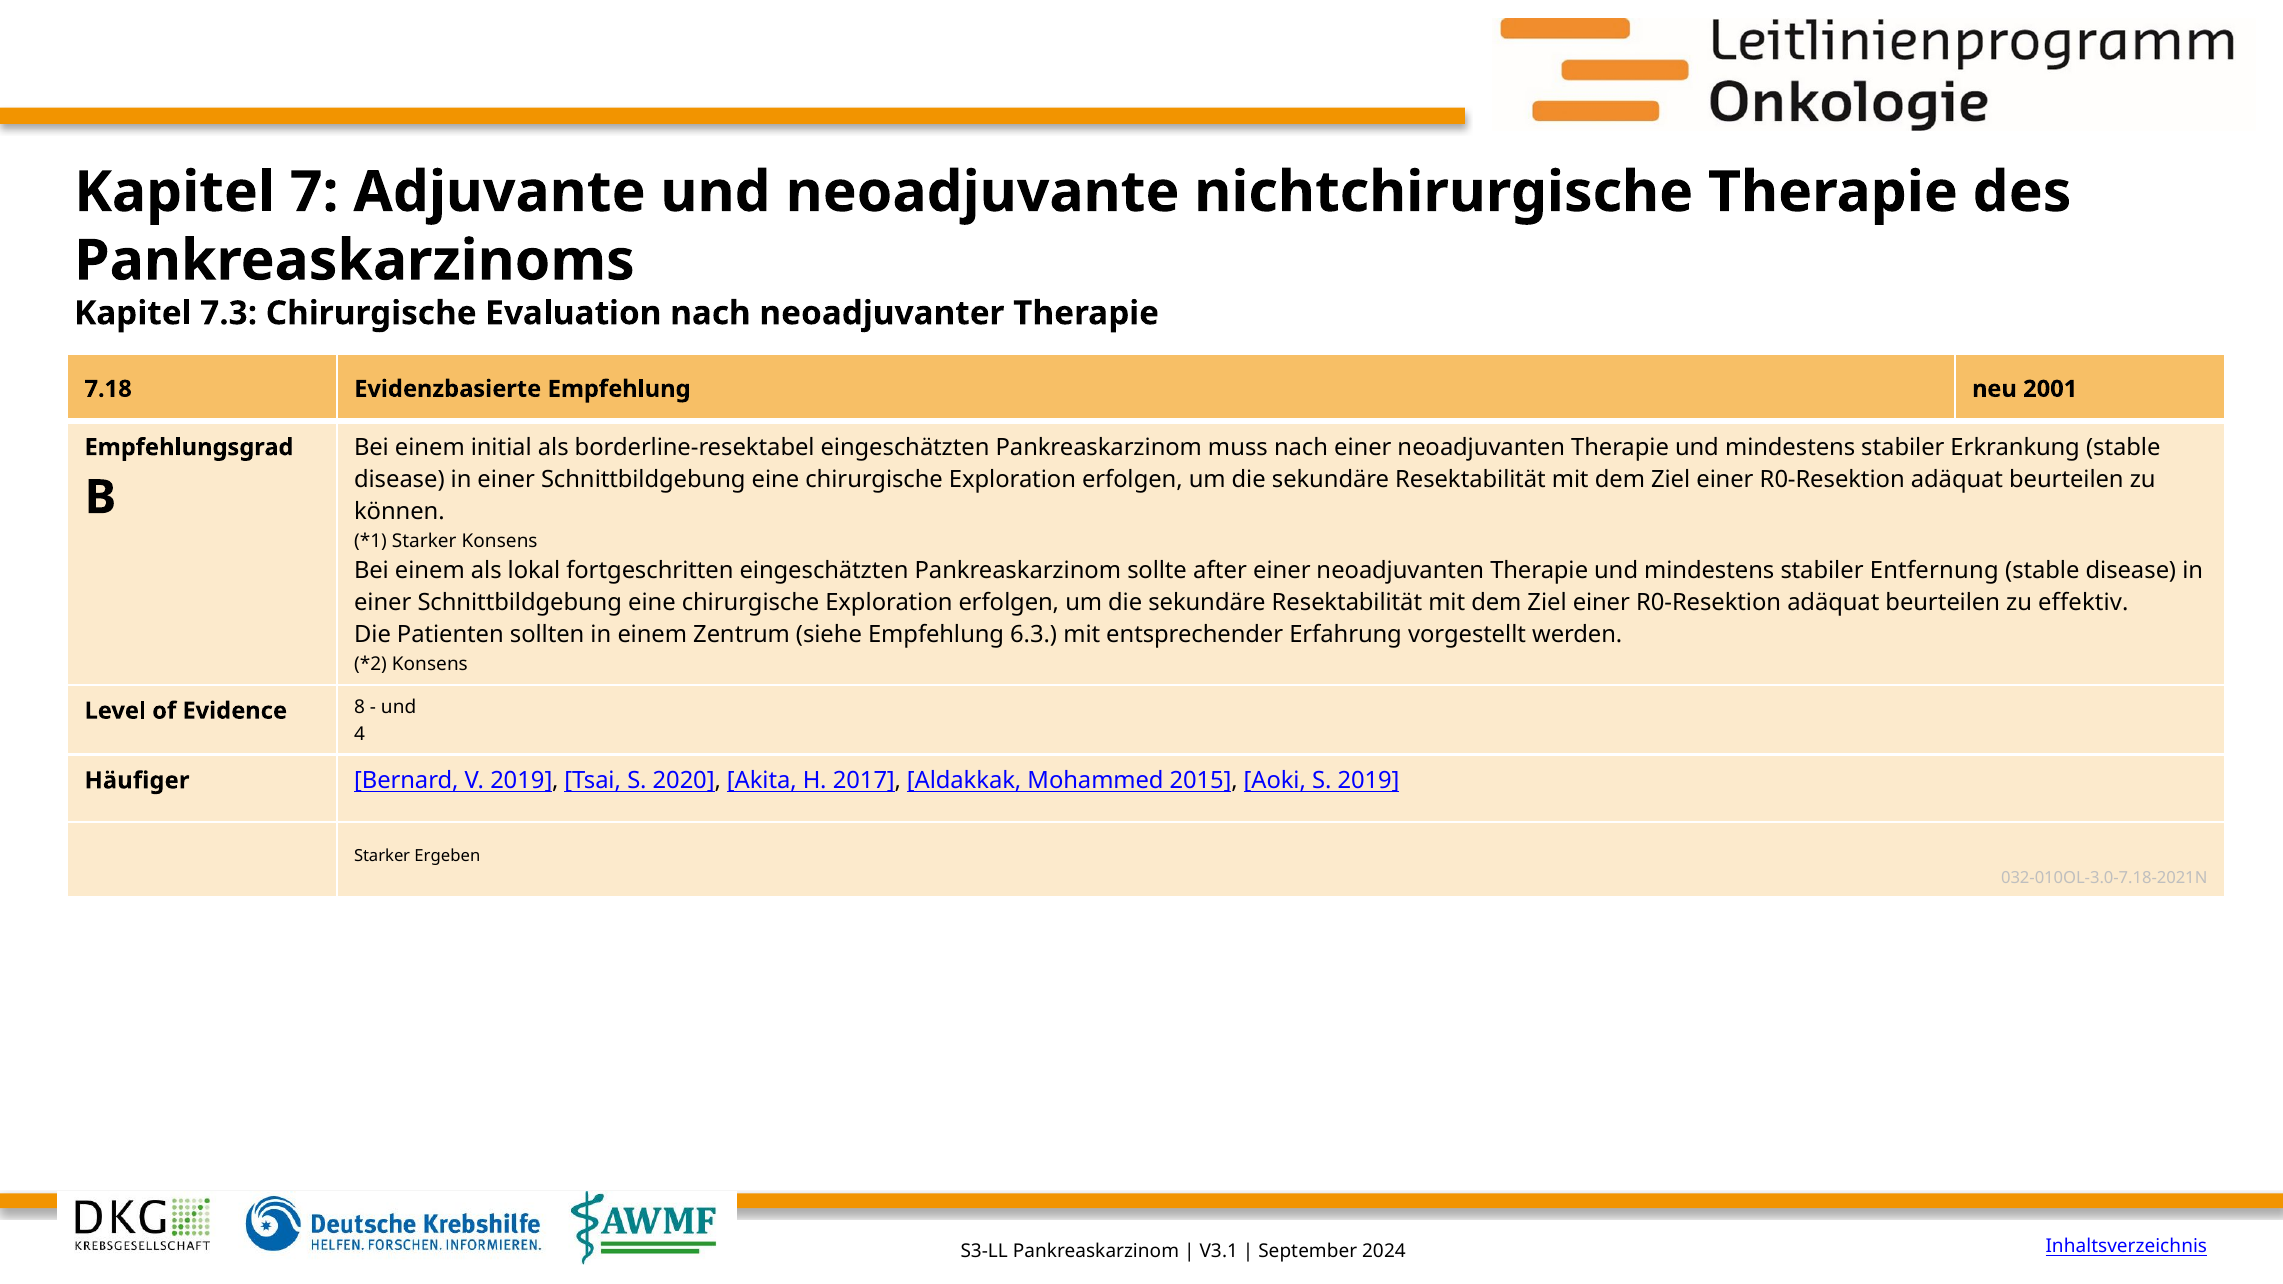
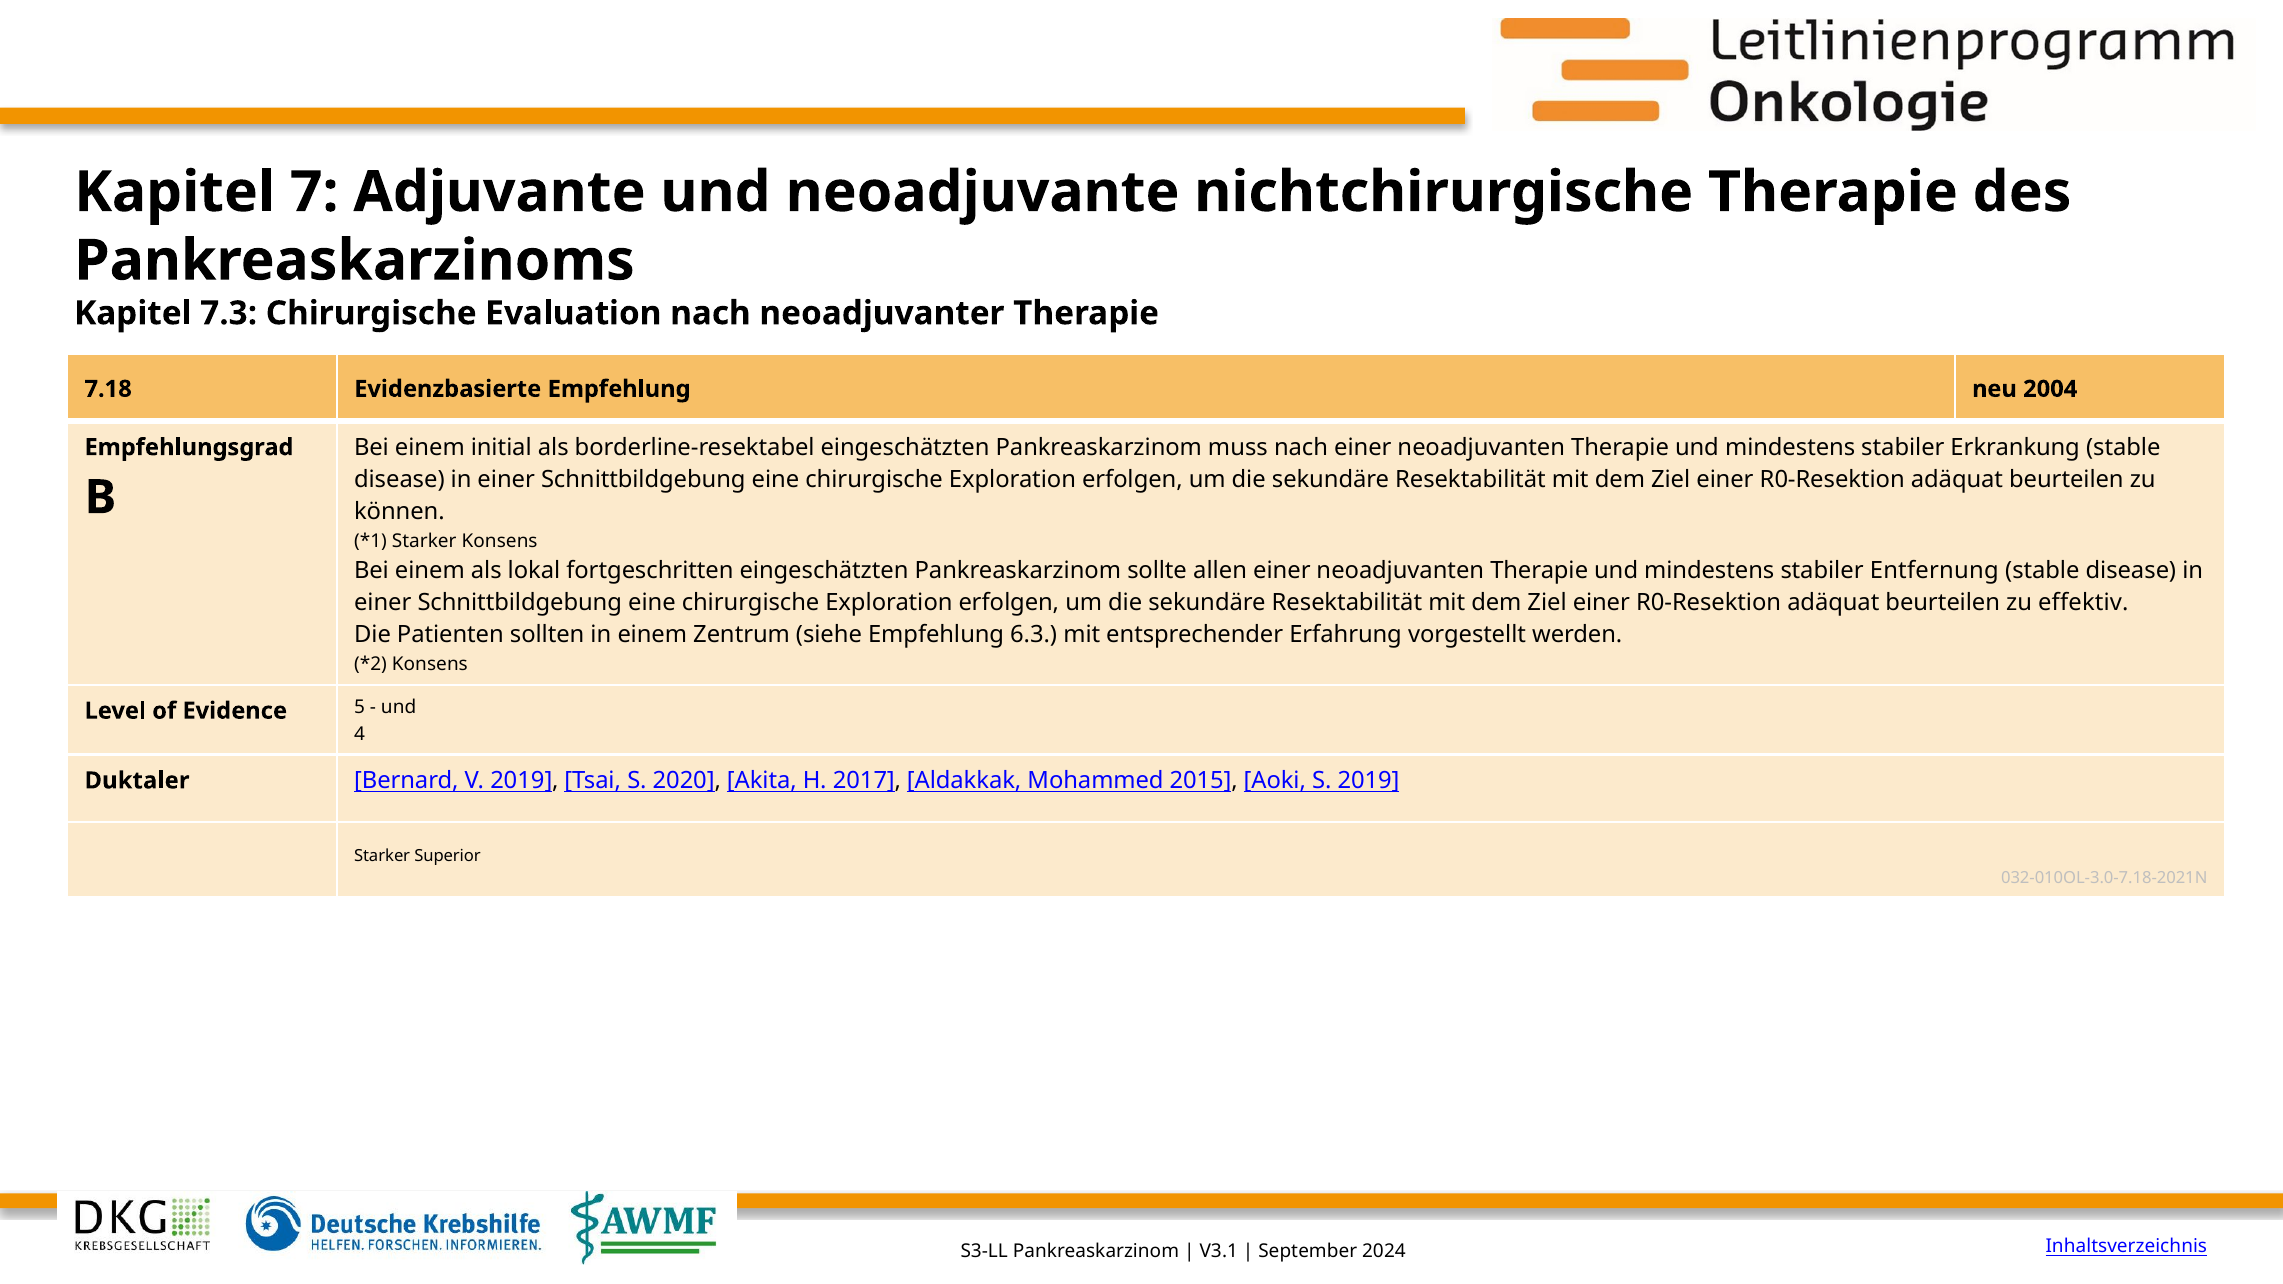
2001: 2001 -> 2004 (2050, 389)
after: after -> allen (1220, 571)
8: 8 -> 5 (360, 708)
Häufiger: Häufiger -> Duktaler (137, 781)
Ergeben: Ergeben -> Superior (448, 856)
